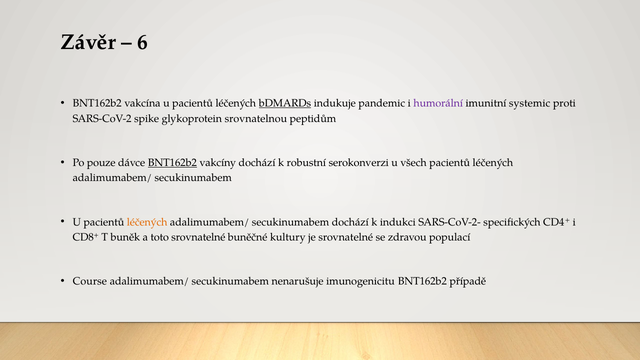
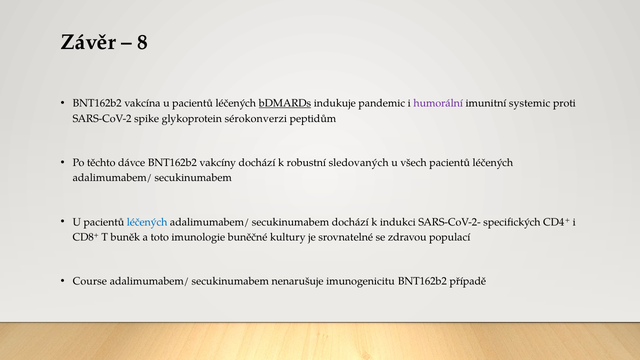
6: 6 -> 8 (143, 42)
srovnatelnou: srovnatelnou -> sérokonverzi (256, 119)
pouze: pouze -> těchto (101, 163)
BNT162b2 underline: present -> none (172, 163)
serokonverzi: serokonverzi -> sledovaných (359, 163)
léčených colour: orange -> blue (147, 222)
toto srovnatelné: srovnatelné -> imunologie (198, 237)
